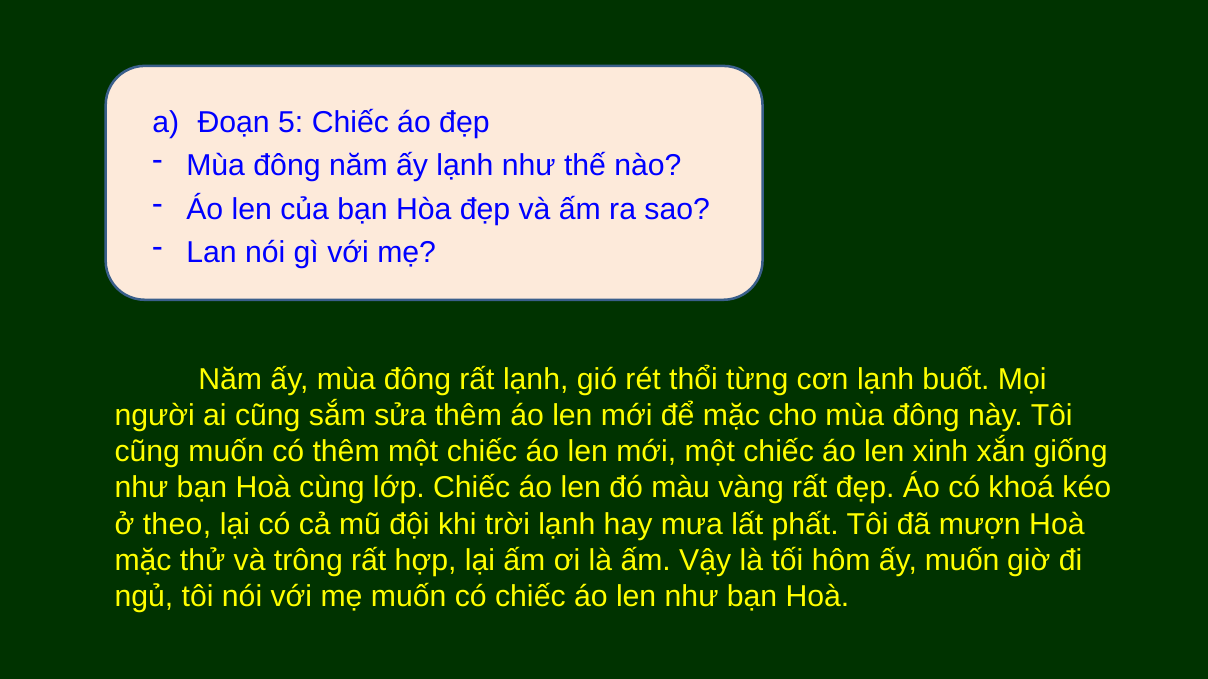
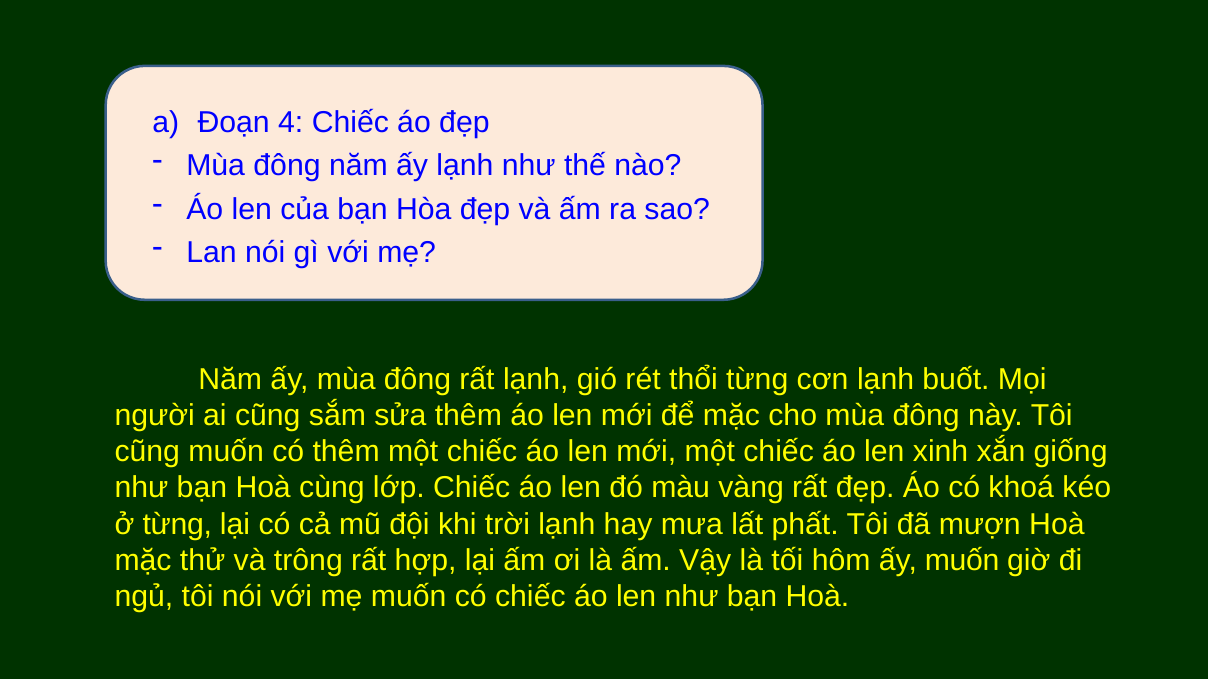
5: 5 -> 4 (291, 123)
ở theo: theo -> từng (177, 524)
